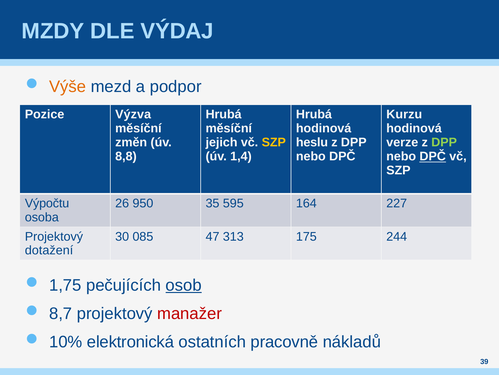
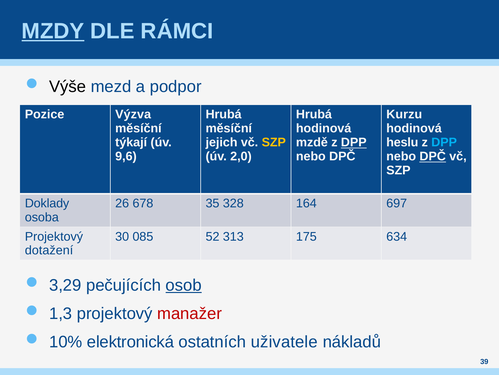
MZDY underline: none -> present (53, 31)
VÝDAJ: VÝDAJ -> RÁMCI (177, 31)
Výše colour: orange -> black (68, 87)
změn: změn -> týkají (131, 142)
heslu: heslu -> mzdě (312, 142)
DPP underline: none -> present (354, 142)
verze: verze -> heslu (402, 142)
DPP colour: light green -> light blue (444, 142)
8,8: 8,8 -> 9,6 (126, 156)
1,4: 1,4 -> 2,0 (241, 156)
Výpočtu: Výpočtu -> Doklady (47, 203)
950: 950 -> 678 (143, 203)
595: 595 -> 328 (233, 203)
227: 227 -> 697 (397, 203)
47: 47 -> 52 (213, 236)
244: 244 -> 634 (397, 236)
1,75: 1,75 -> 3,29 (65, 285)
8,7: 8,7 -> 1,3 (61, 313)
pracovně: pracovně -> uživatele (284, 341)
